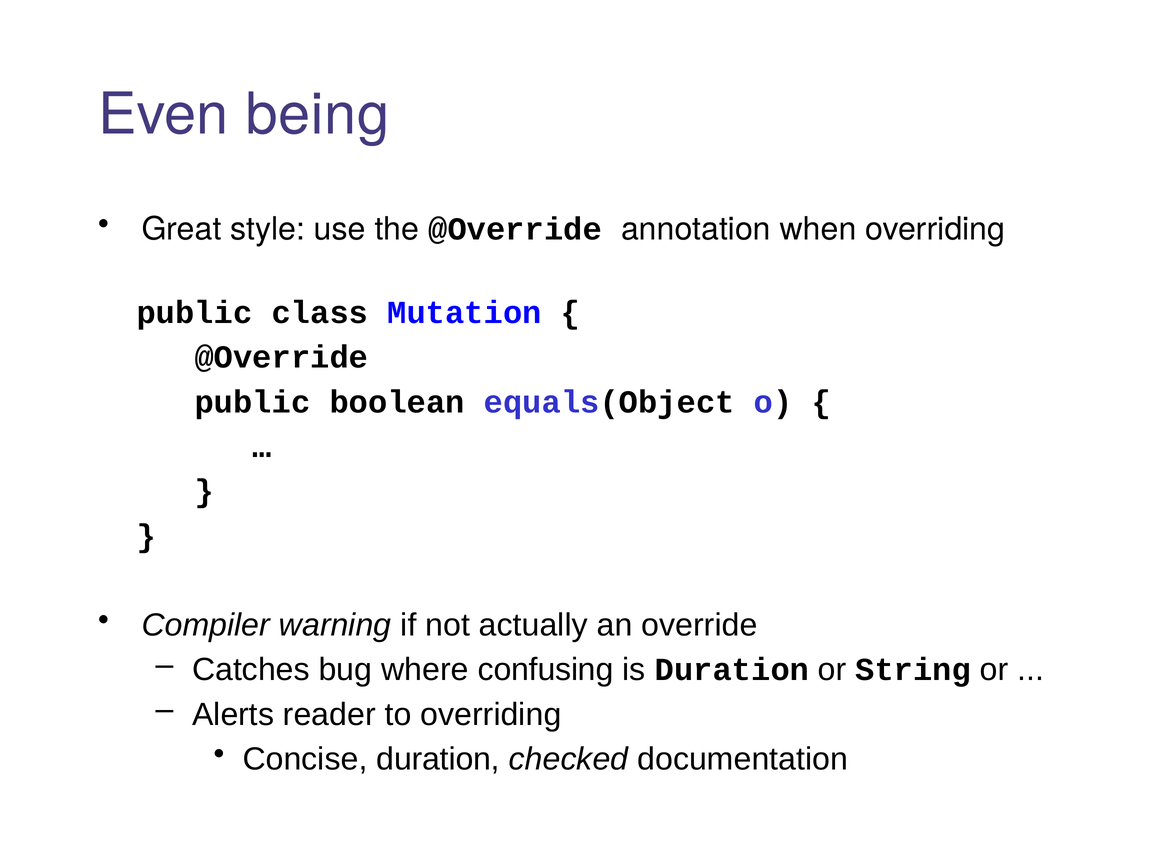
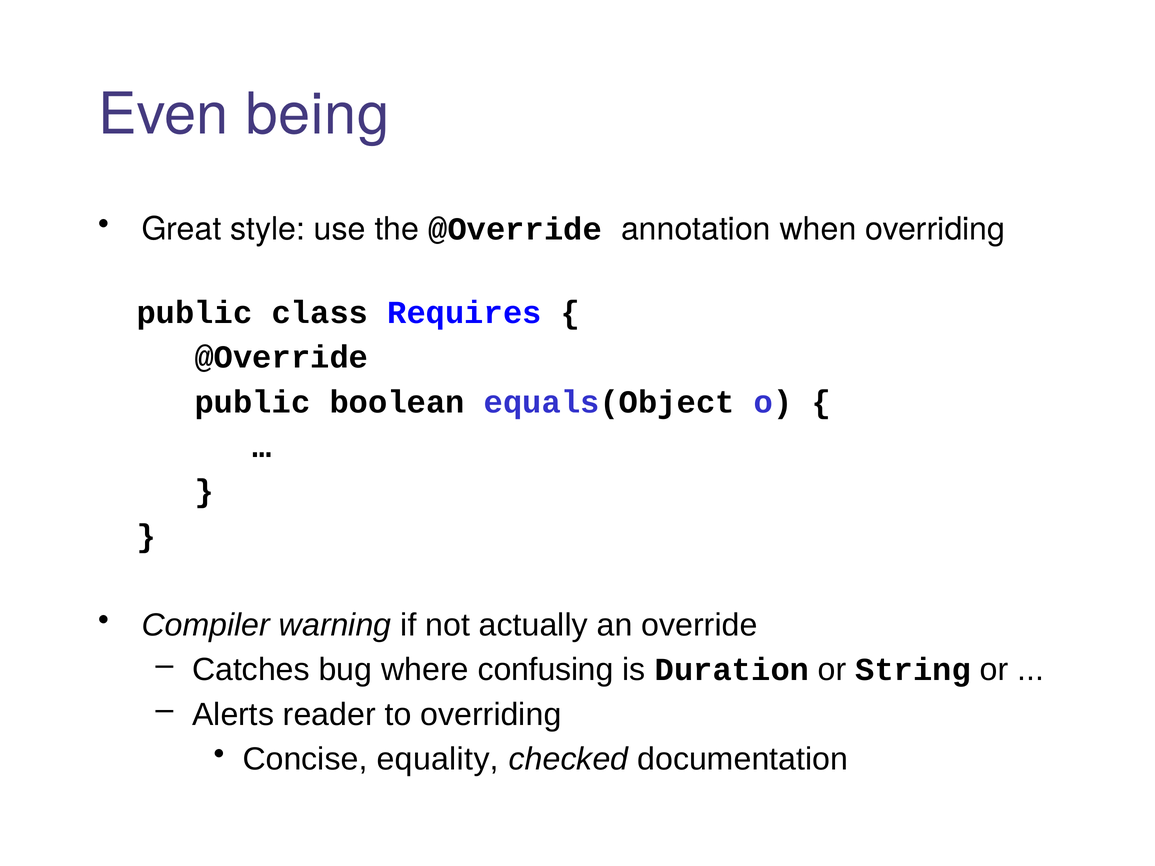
Mutation: Mutation -> Requires (464, 313)
Concise duration: duration -> equality (438, 759)
